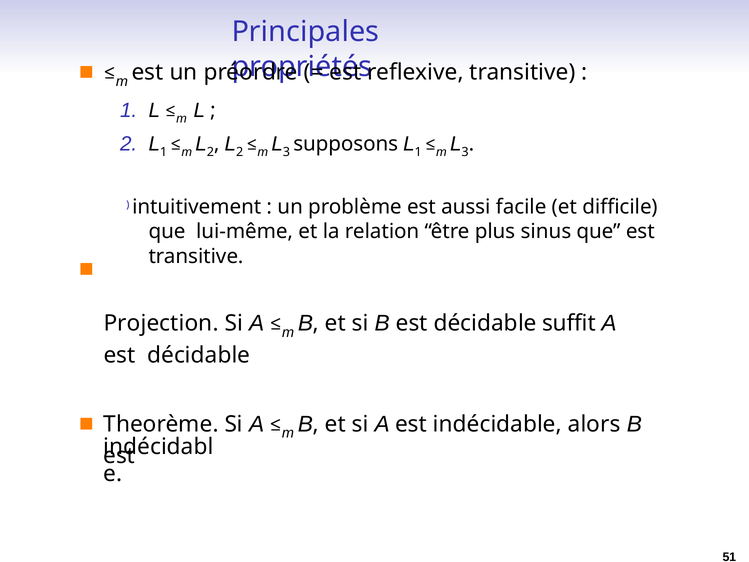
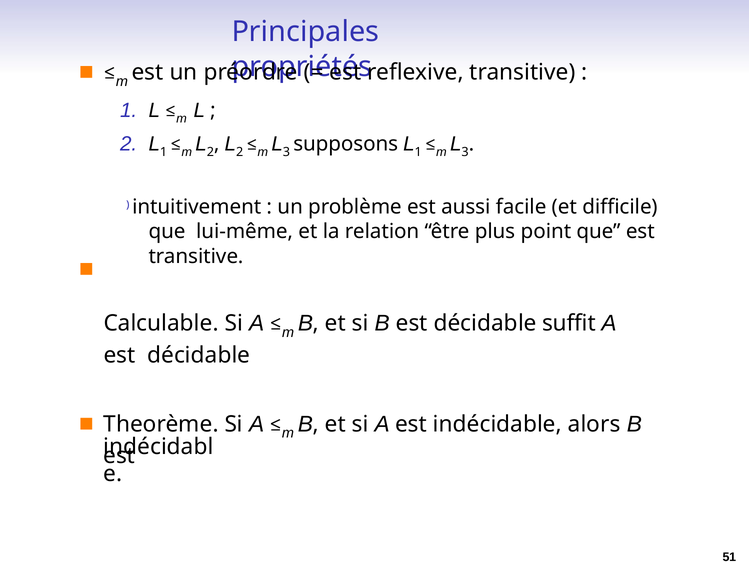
sinus: sinus -> point (546, 232)
Projection: Projection -> Calculable (161, 324)
